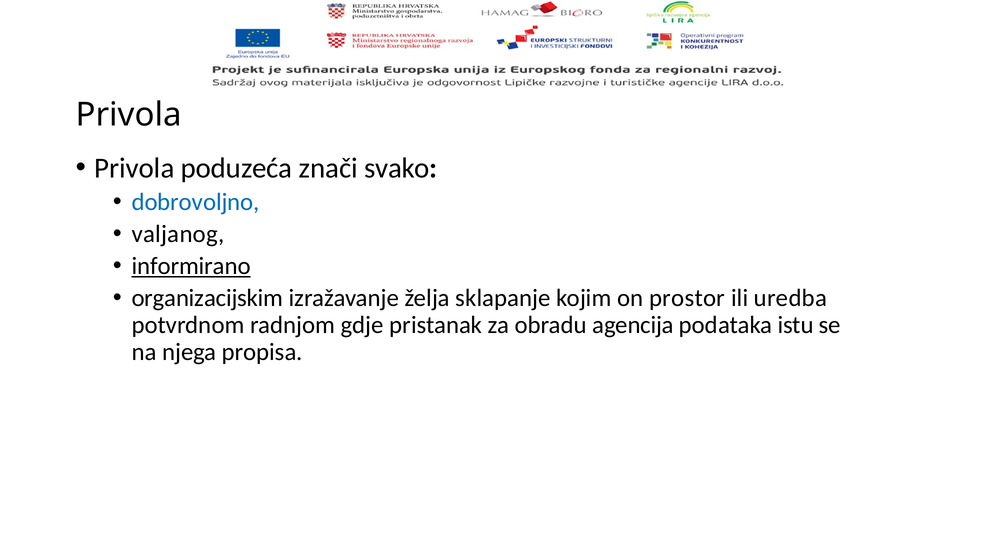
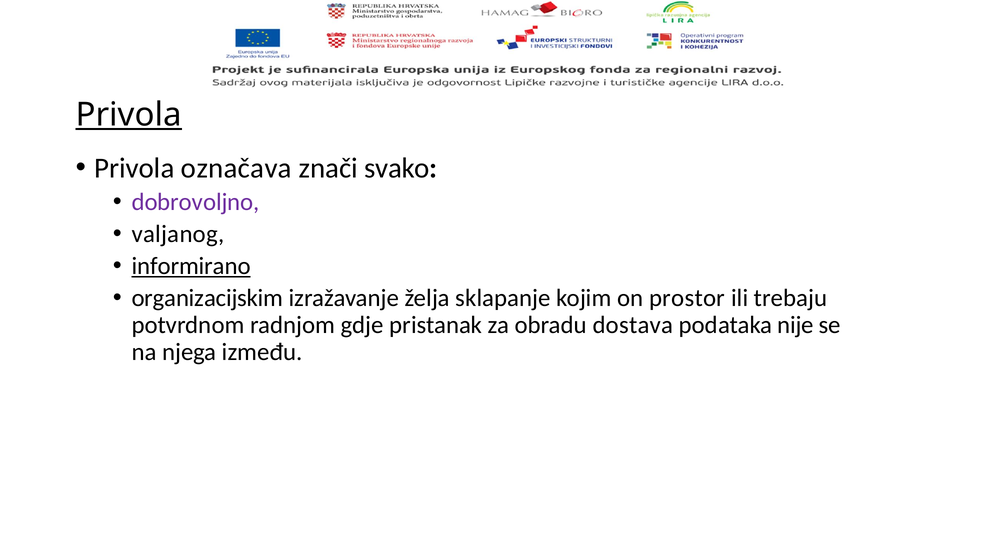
Privola underline: none -> present (129, 115)
poduzeća: poduzeća -> označava (236, 168)
dobrovoljno colour: blue -> purple (196, 202)
uredba: uredba -> trebaju (791, 298)
agencija: agencija -> dostava (633, 325)
istu: istu -> nije (796, 325)
propisa: propisa -> između (262, 352)
